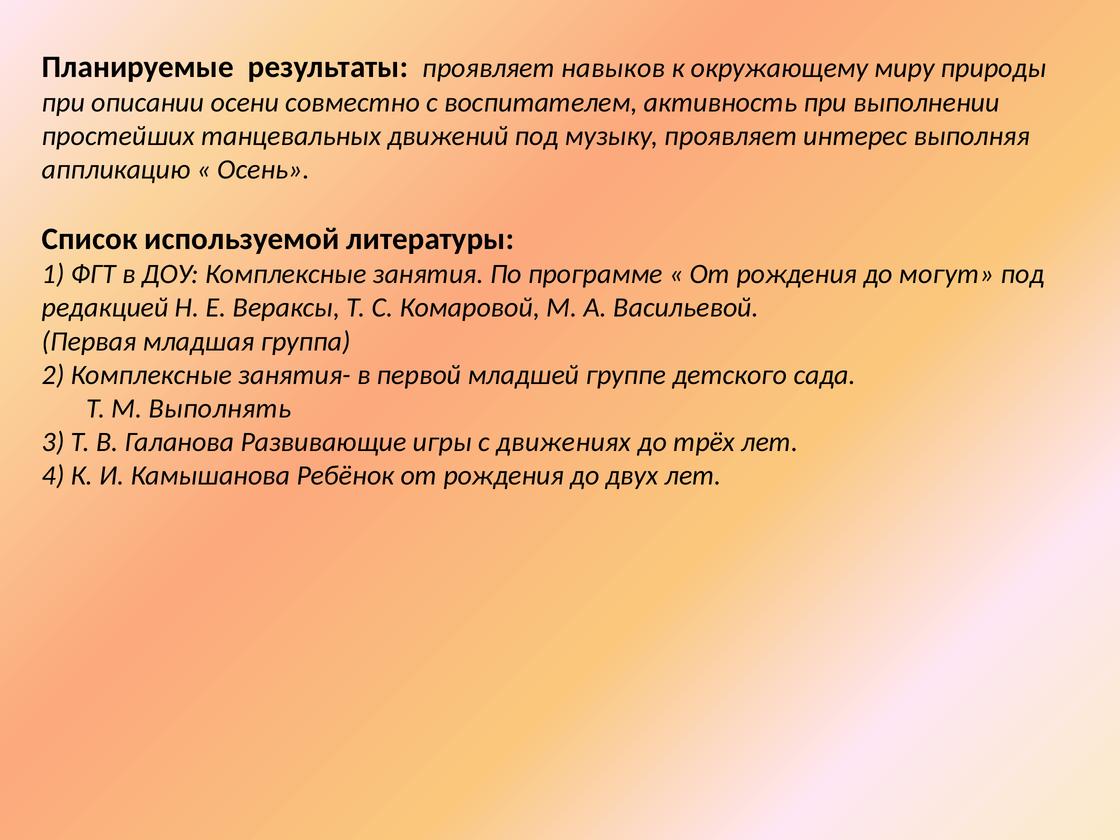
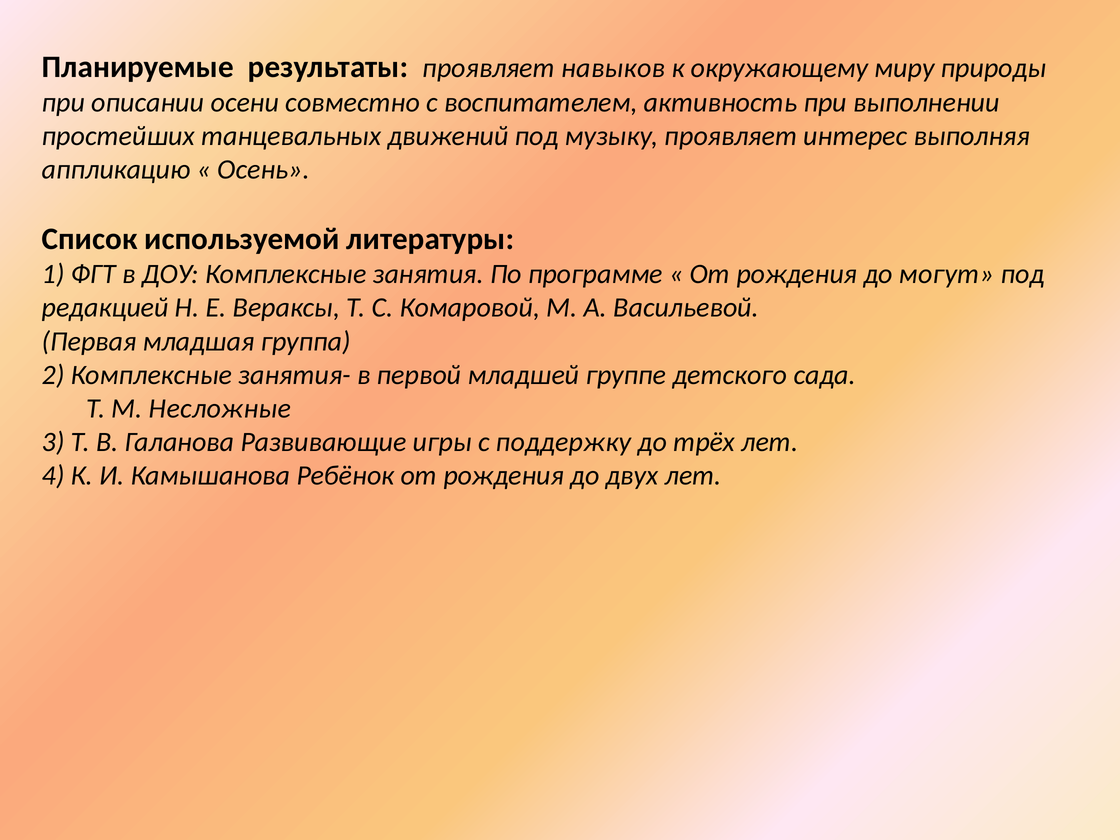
Выполнять: Выполнять -> Несложные (220, 409)
движениях: движениях -> поддержку (564, 442)
